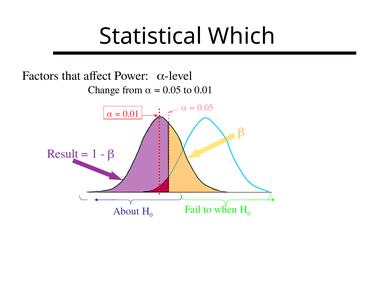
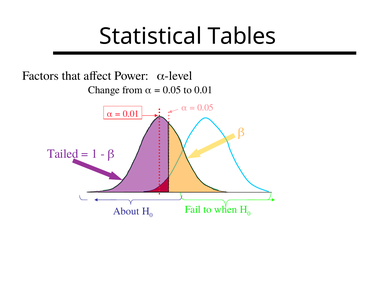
Which: Which -> Tables (242, 36)
Result: Result -> Tailed (63, 154)
